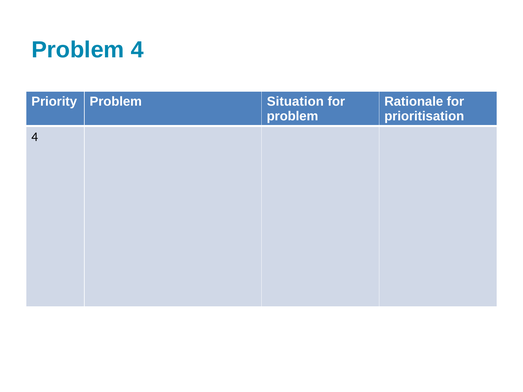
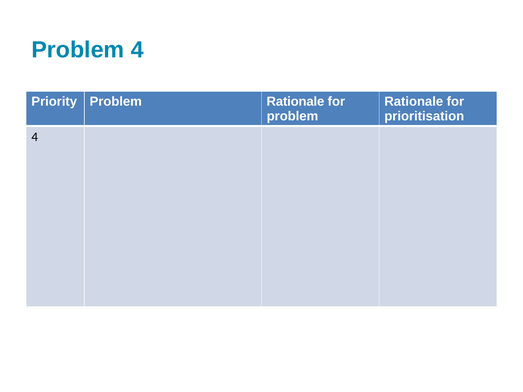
Priority Problem Situation: Situation -> Rationale (295, 102)
